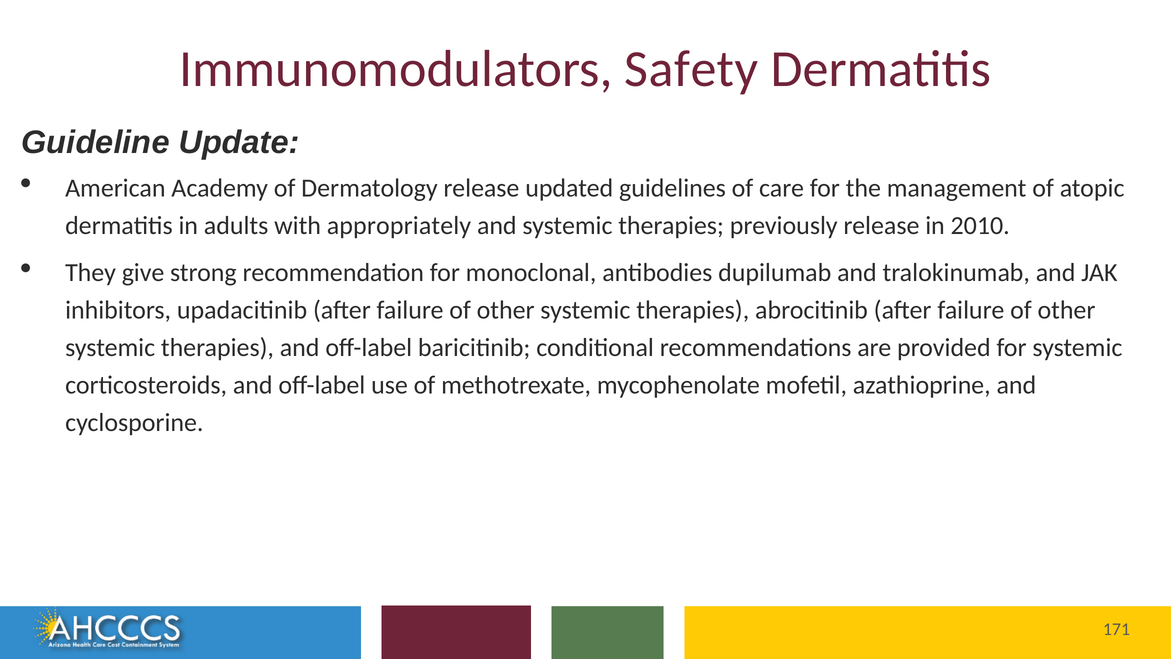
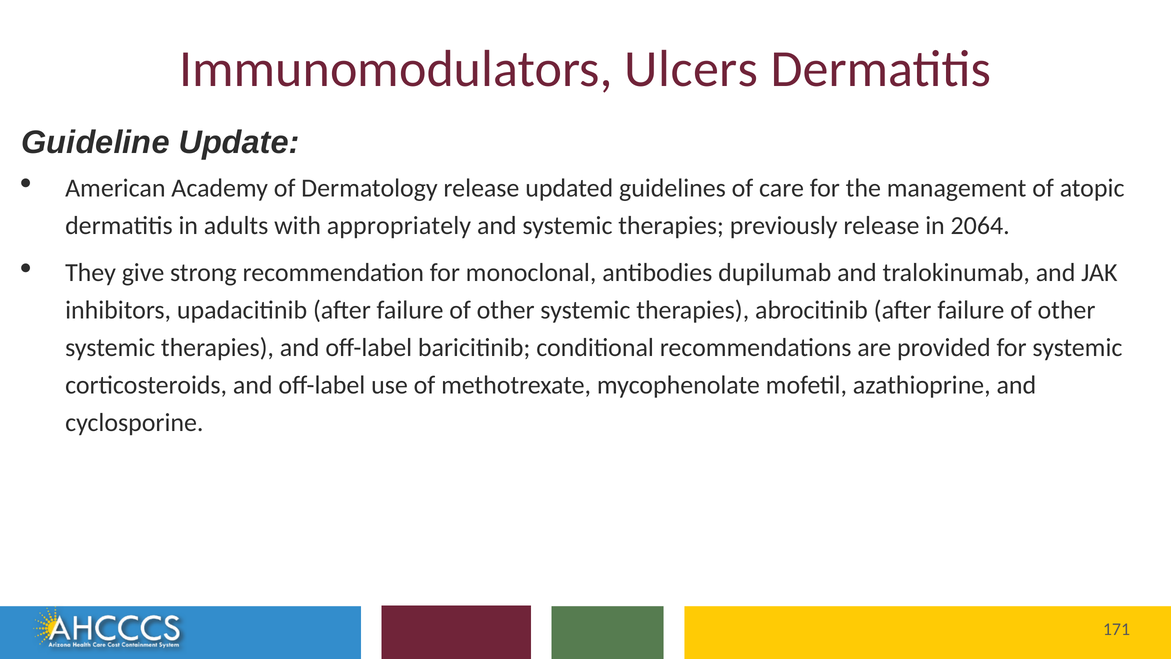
Safety: Safety -> Ulcers (691, 69)
2010: 2010 -> 2064 (980, 225)
